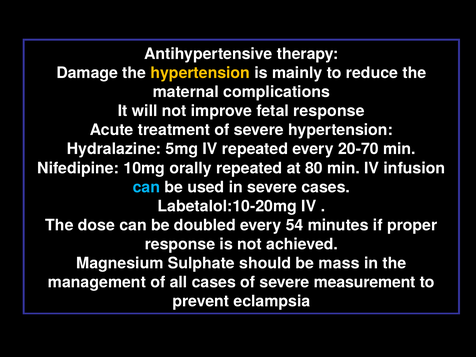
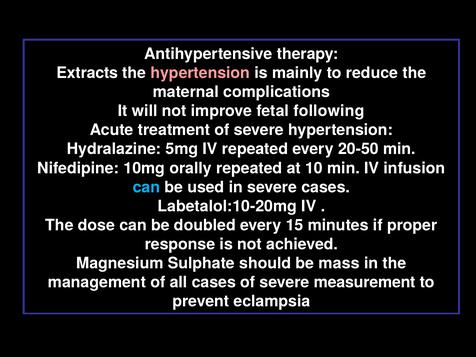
Damage: Damage -> Extracts (87, 73)
hypertension colour: yellow -> pink (200, 73)
fetal response: response -> following (329, 111)
20-70: 20-70 -> 20-50 (358, 149)
80: 80 -> 10 (314, 168)
54: 54 -> 15 (295, 225)
